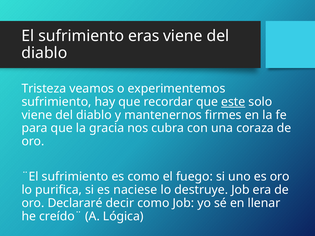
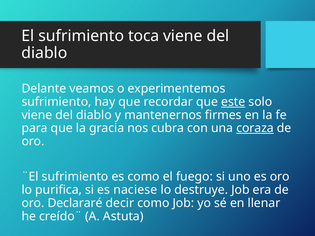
eras: eras -> toca (144, 36)
Tristeza: Tristeza -> Delante (44, 89)
coraza underline: none -> present (255, 128)
Lógica: Lógica -> Astuta (123, 216)
